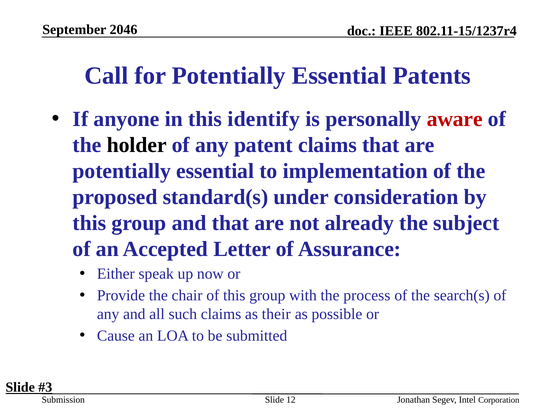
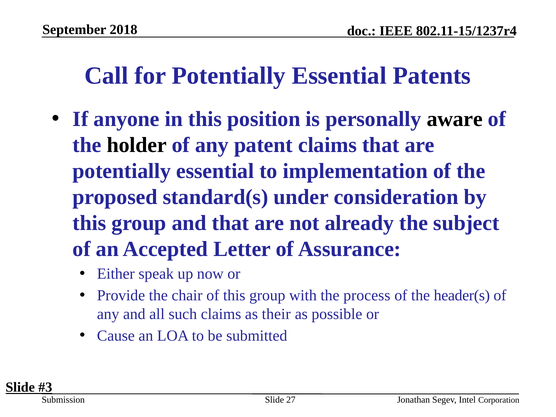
2046: 2046 -> 2018 (123, 29)
identify: identify -> position (264, 119)
aware colour: red -> black (455, 119)
search(s: search(s -> header(s (462, 295)
12: 12 -> 27 (291, 400)
